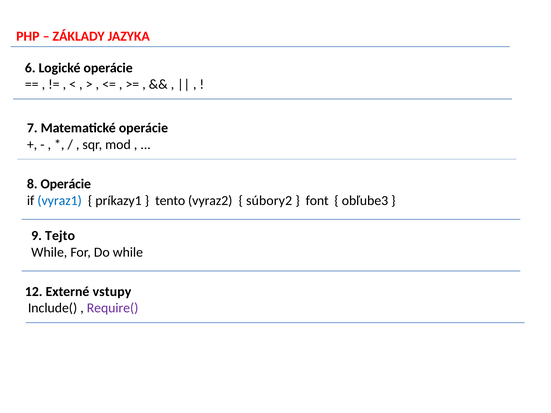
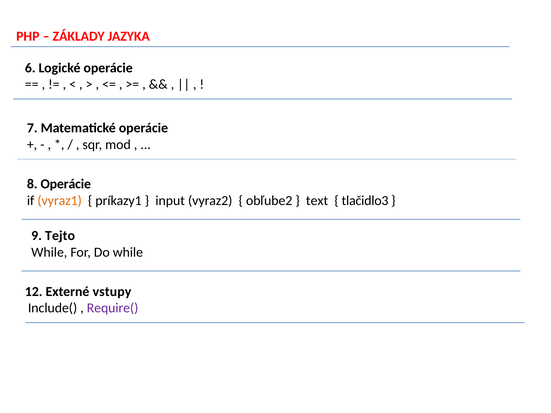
vyraz1 colour: blue -> orange (60, 201)
tento: tento -> input (170, 201)
súbory2: súbory2 -> obľube2 (269, 201)
font: font -> text (317, 201)
obľube3: obľube3 -> tlačidlo3 (365, 201)
